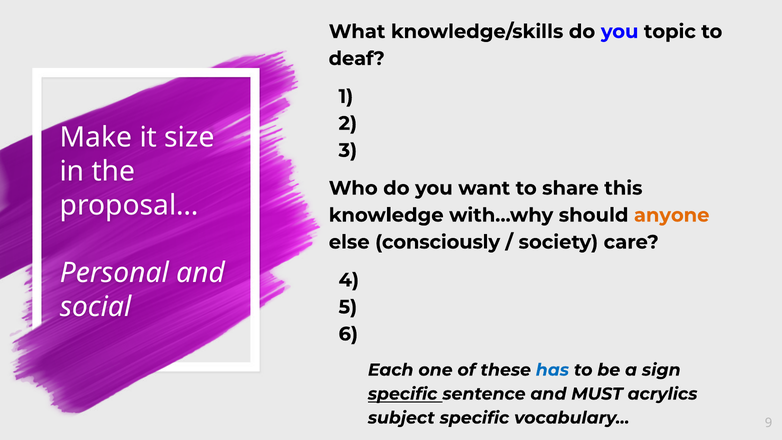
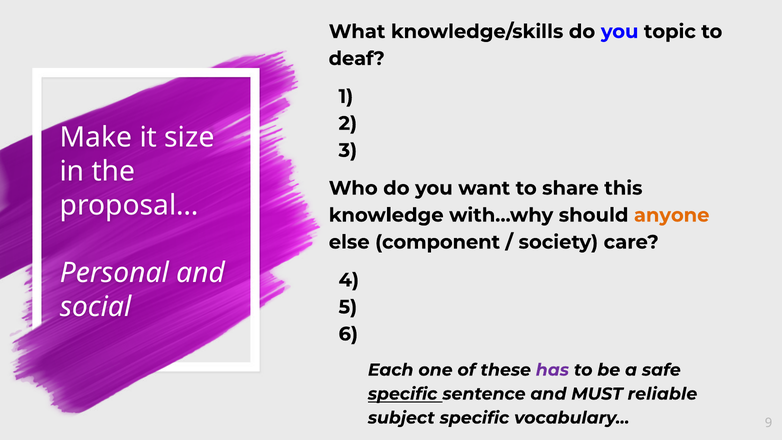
consciously: consciously -> component (438, 242)
has colour: blue -> purple (552, 370)
sign: sign -> safe (661, 370)
acrylics: acrylics -> reliable (662, 394)
